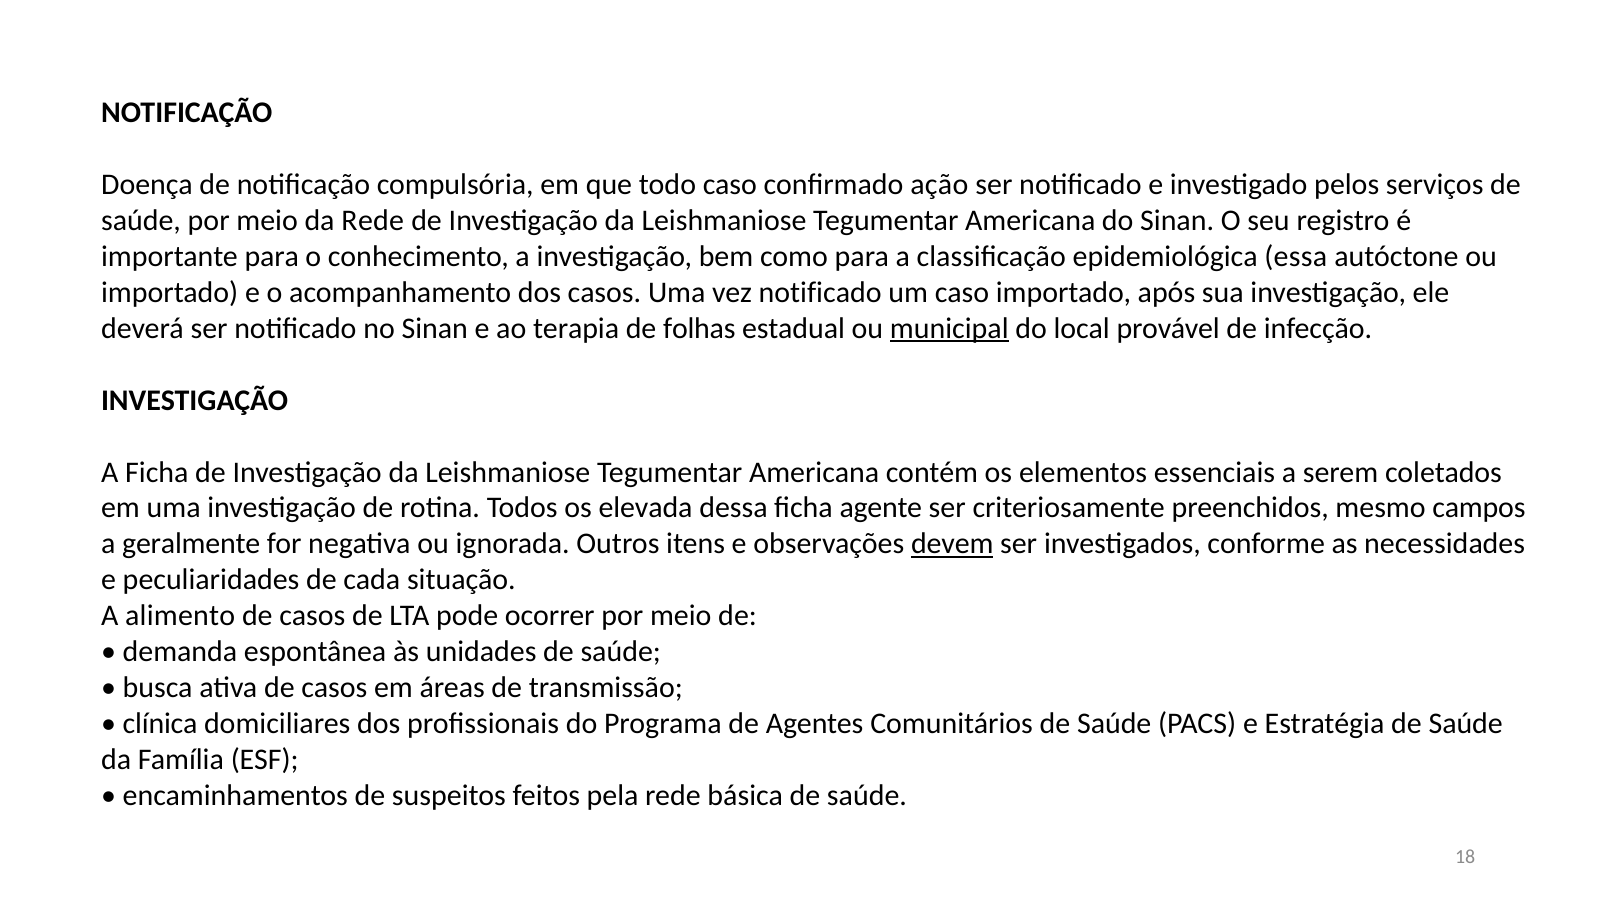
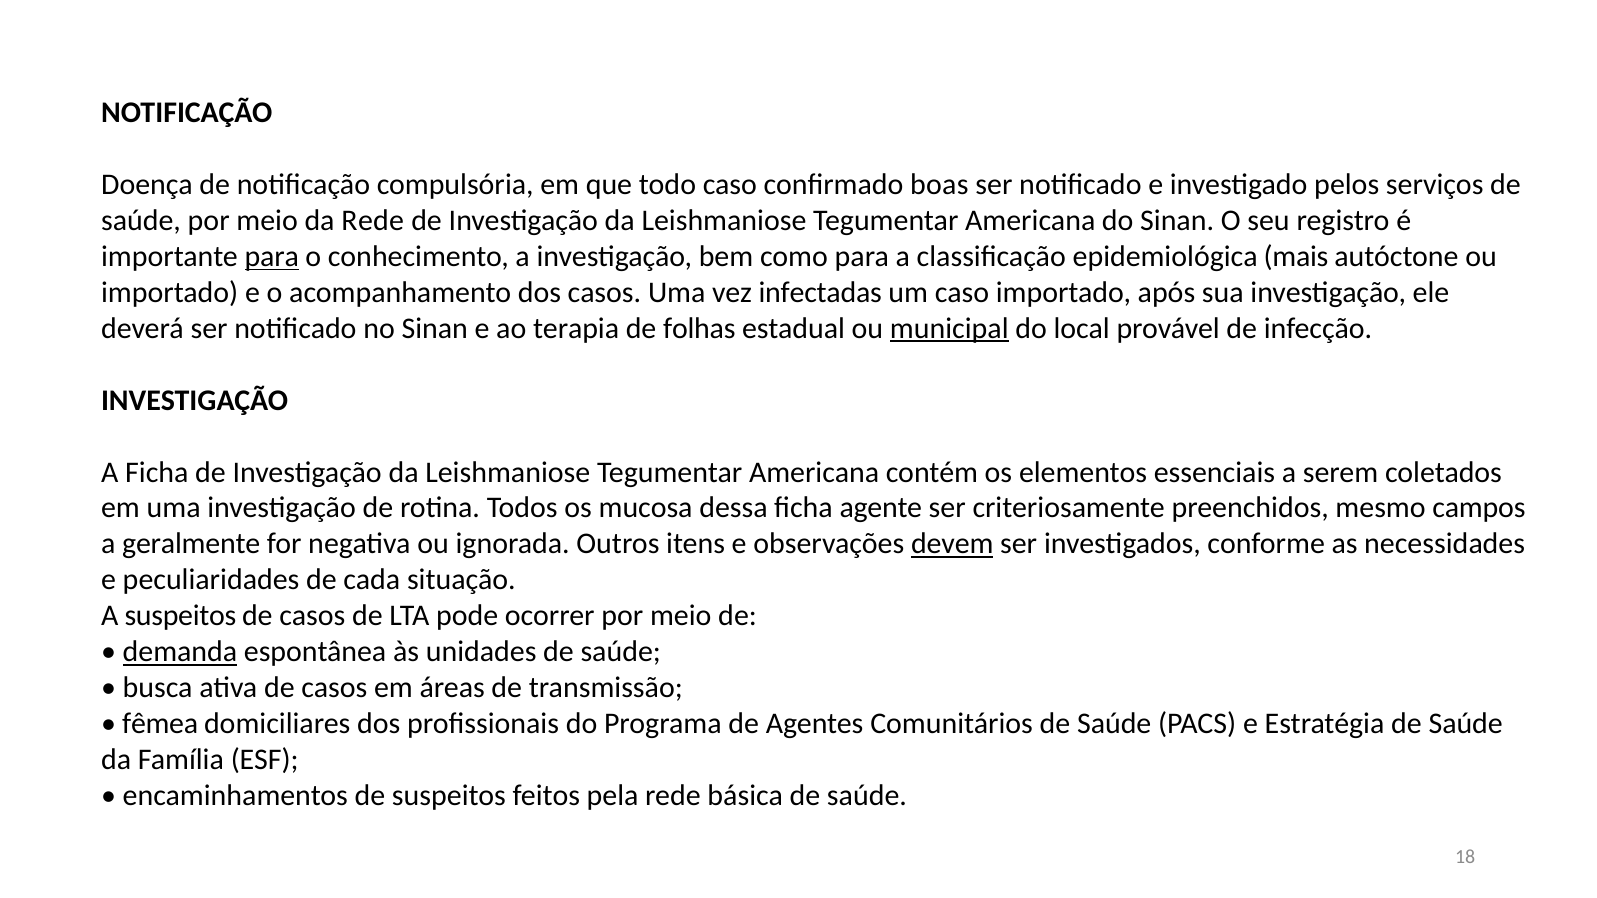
ação: ação -> boas (939, 185)
para underline: none -> present (272, 257)
essa: essa -> mais (1296, 257)
vez notificado: notificado -> infectadas (820, 293)
elevada: elevada -> mucosa (646, 508)
A alimento: alimento -> suspeitos (180, 616)
demanda underline: none -> present (180, 652)
clínica: clínica -> fêmea (160, 724)
